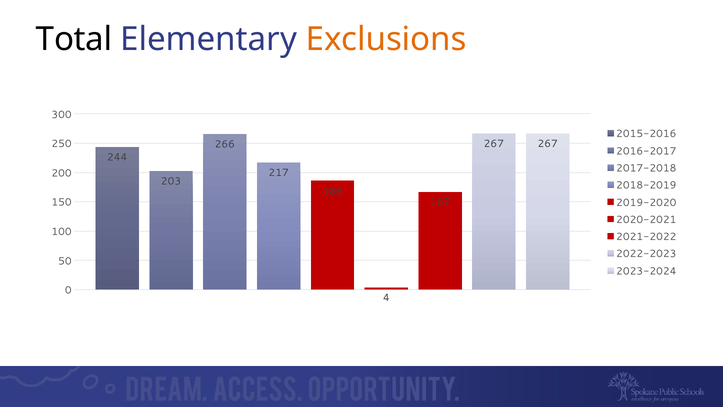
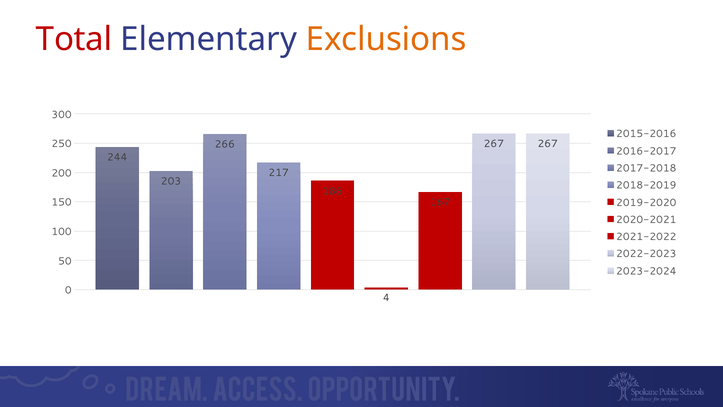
Total colour: black -> red (74, 39)
